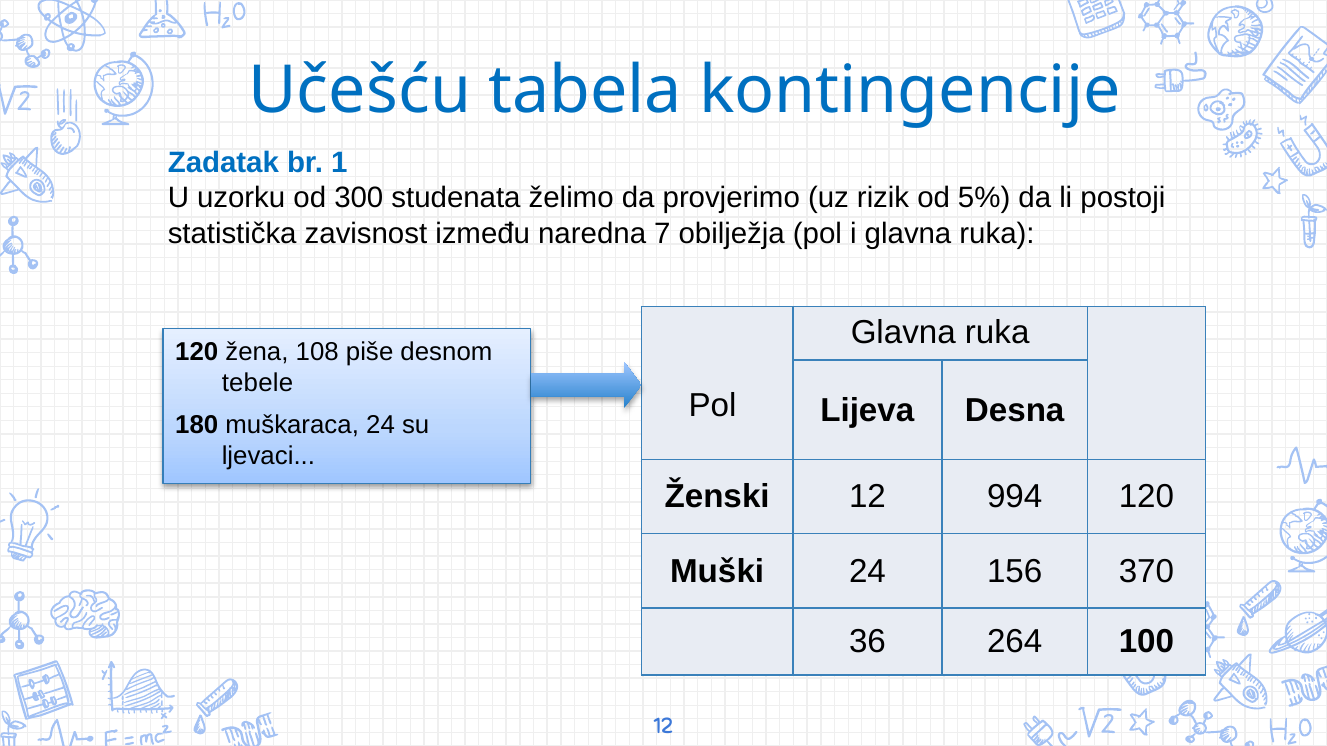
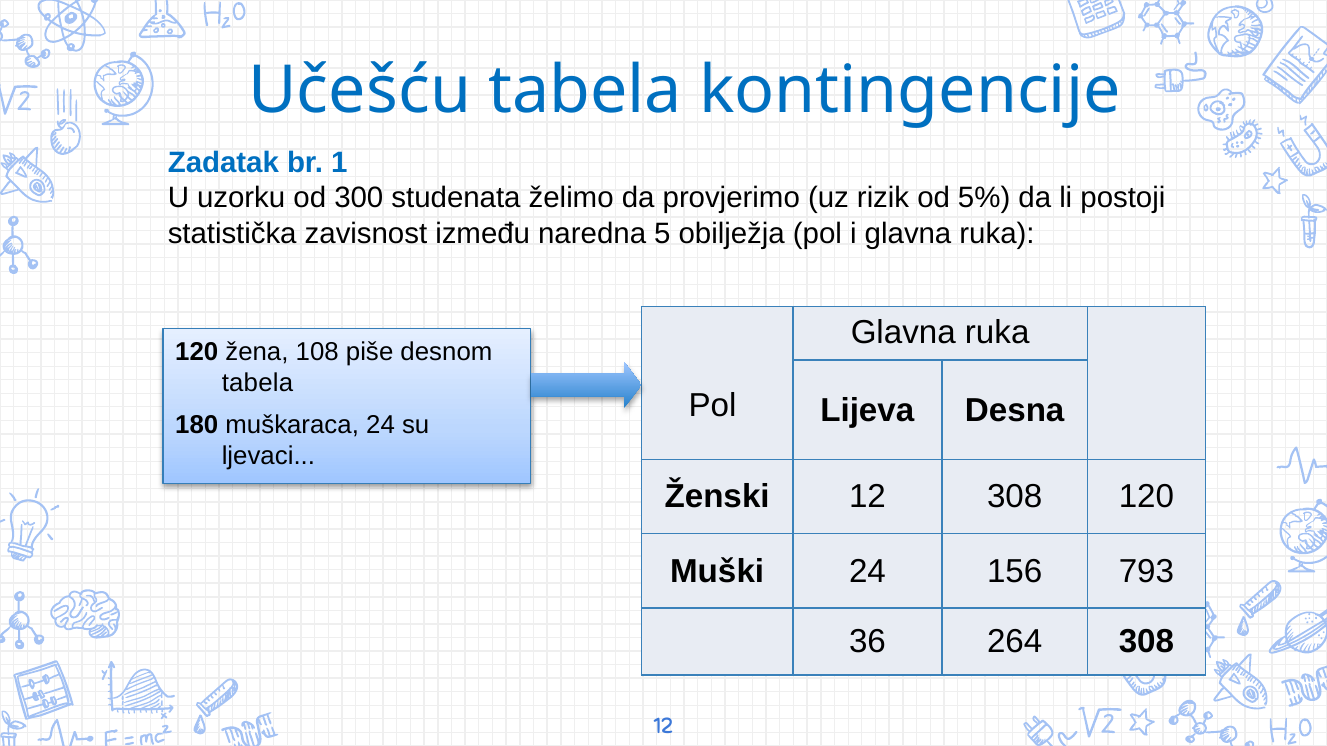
7: 7 -> 5 (662, 234)
tebele: tebele -> tabela (257, 383)
12 994: 994 -> 308 (1015, 497)
370: 370 -> 793 (1146, 571)
264 100: 100 -> 308 (1146, 642)
